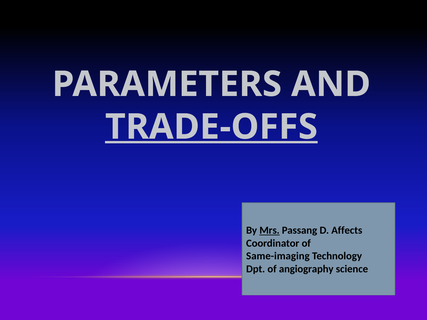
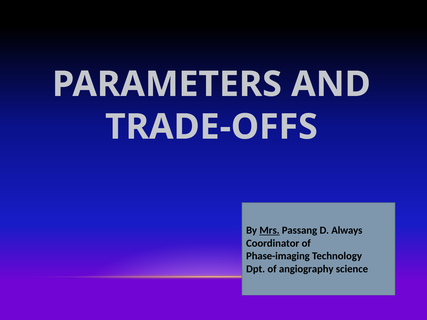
TRADE-OFFS underline: present -> none (211, 127)
Affects: Affects -> Always (347, 231)
Same-imaging: Same-imaging -> Phase-imaging (278, 256)
